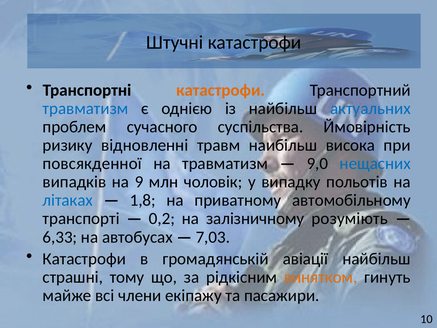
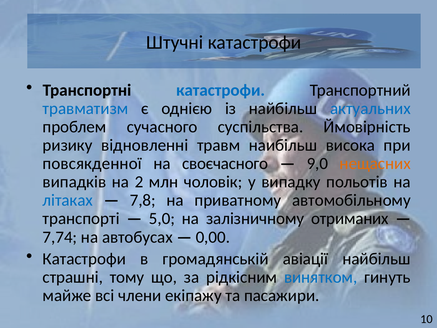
катастрофи colour: orange -> blue (221, 90)
на травматизм: травматизм -> своєчасного (225, 163)
нещасних colour: blue -> orange (375, 163)
9: 9 -> 2 (139, 182)
1,8: 1,8 -> 7,8 (143, 200)
0,2: 0,2 -> 5,0 (162, 219)
розуміють: розуміють -> отриманих (350, 219)
6,33: 6,33 -> 7,74 (60, 237)
7,03: 7,03 -> 0,00 (213, 237)
винятком colour: orange -> blue (321, 277)
